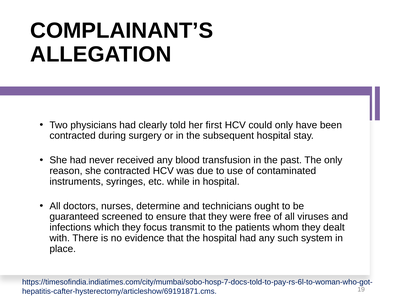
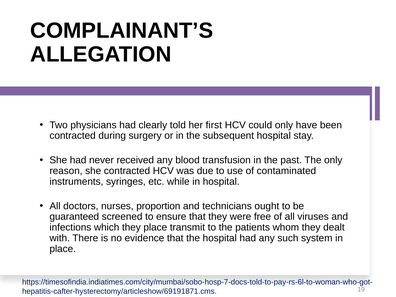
determine: determine -> proportion (158, 206)
they focus: focus -> place (155, 227)
